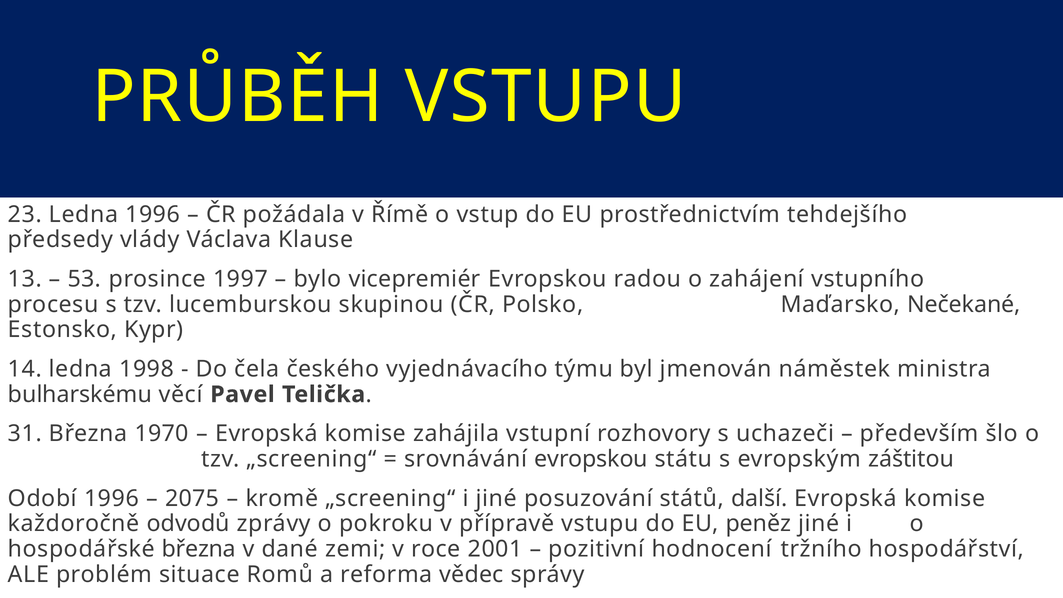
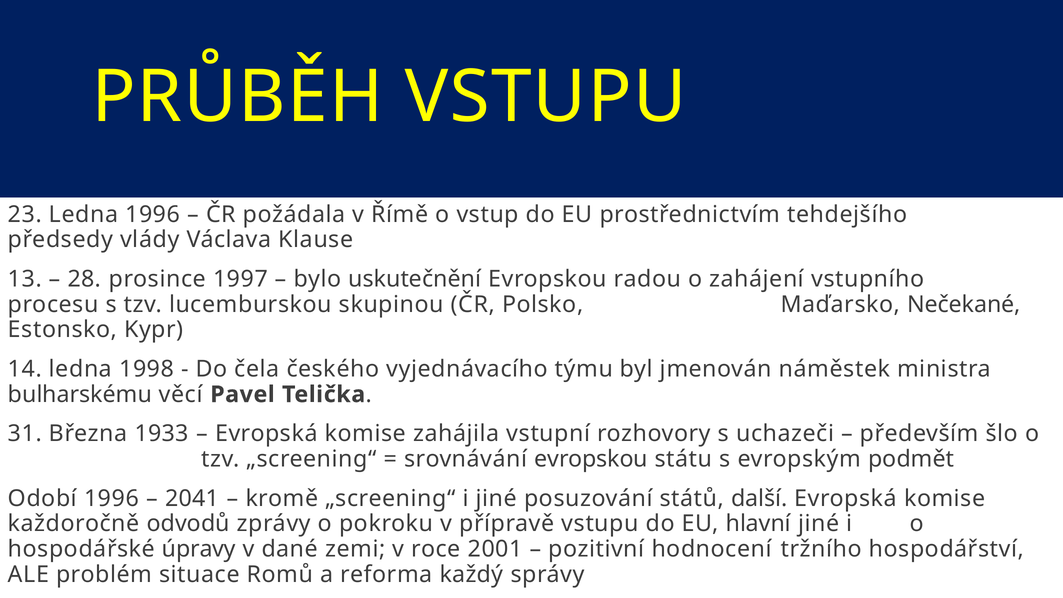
53: 53 -> 28 (85, 279)
vicepremiér: vicepremiér -> uskutečnění (415, 279)
1970: 1970 -> 1933 (162, 434)
záštitou: záštitou -> podmět (911, 459)
2075: 2075 -> 2041 (192, 498)
peněz: peněz -> hlavní (758, 524)
hospodářské března: března -> úpravy (199, 549)
vědec: vědec -> každý (471, 574)
